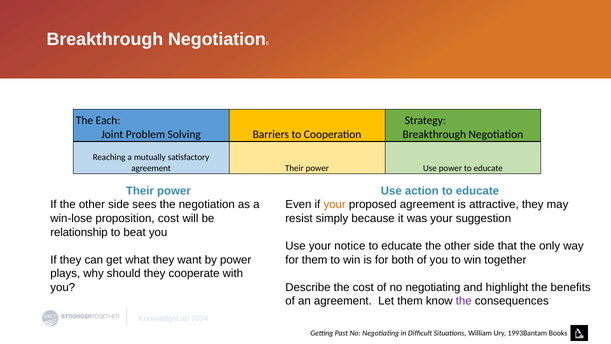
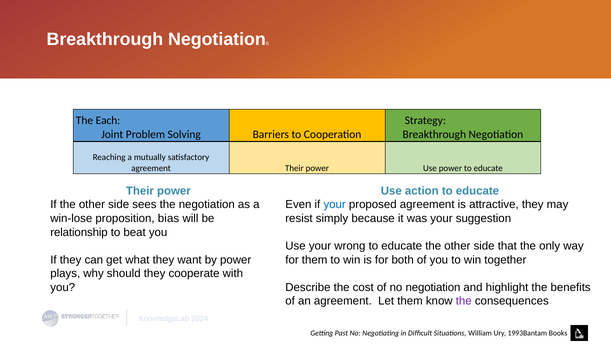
your colour: orange -> blue (335, 205)
proposition cost: cost -> bias (169, 218)
notice: notice -> wrong (350, 246)
of no negotiating: negotiating -> negotiation (433, 287)
